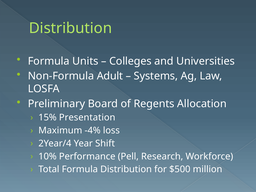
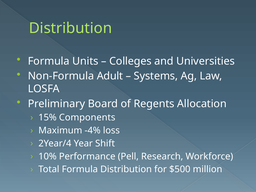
Presentation: Presentation -> Components (87, 118)
